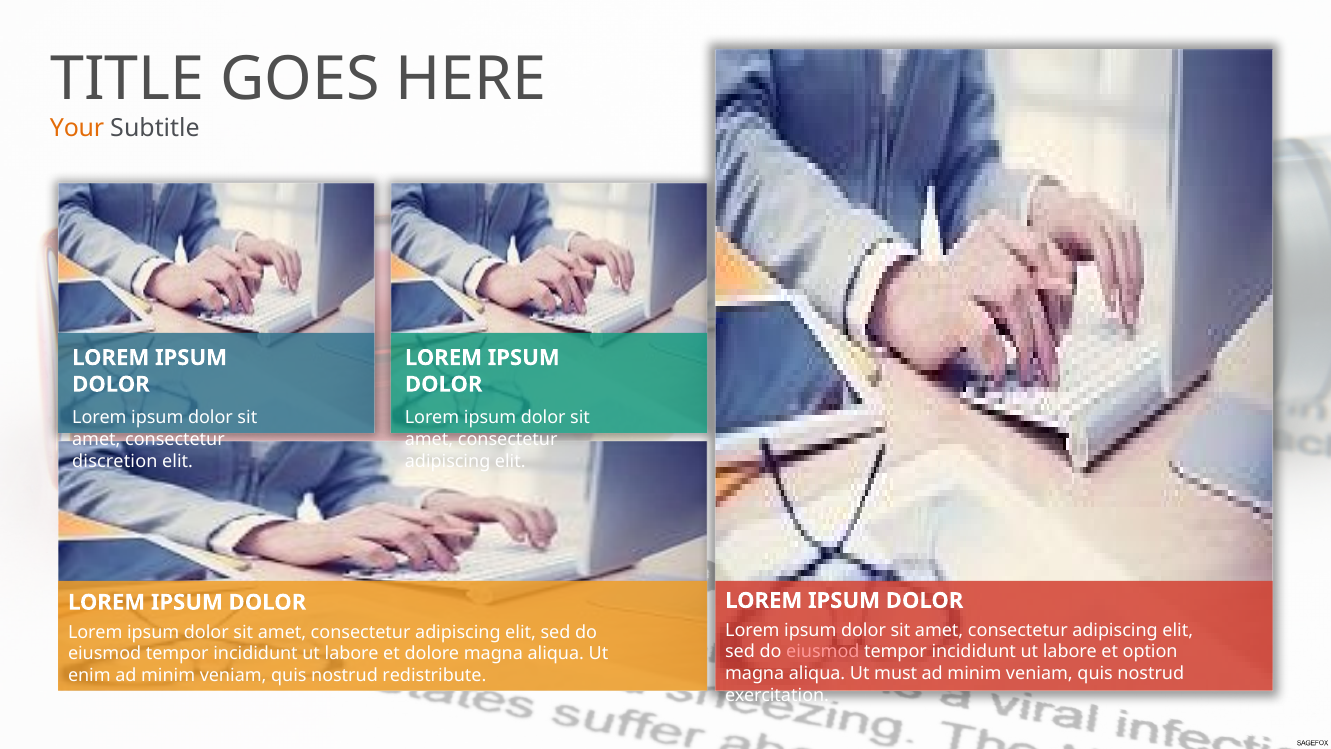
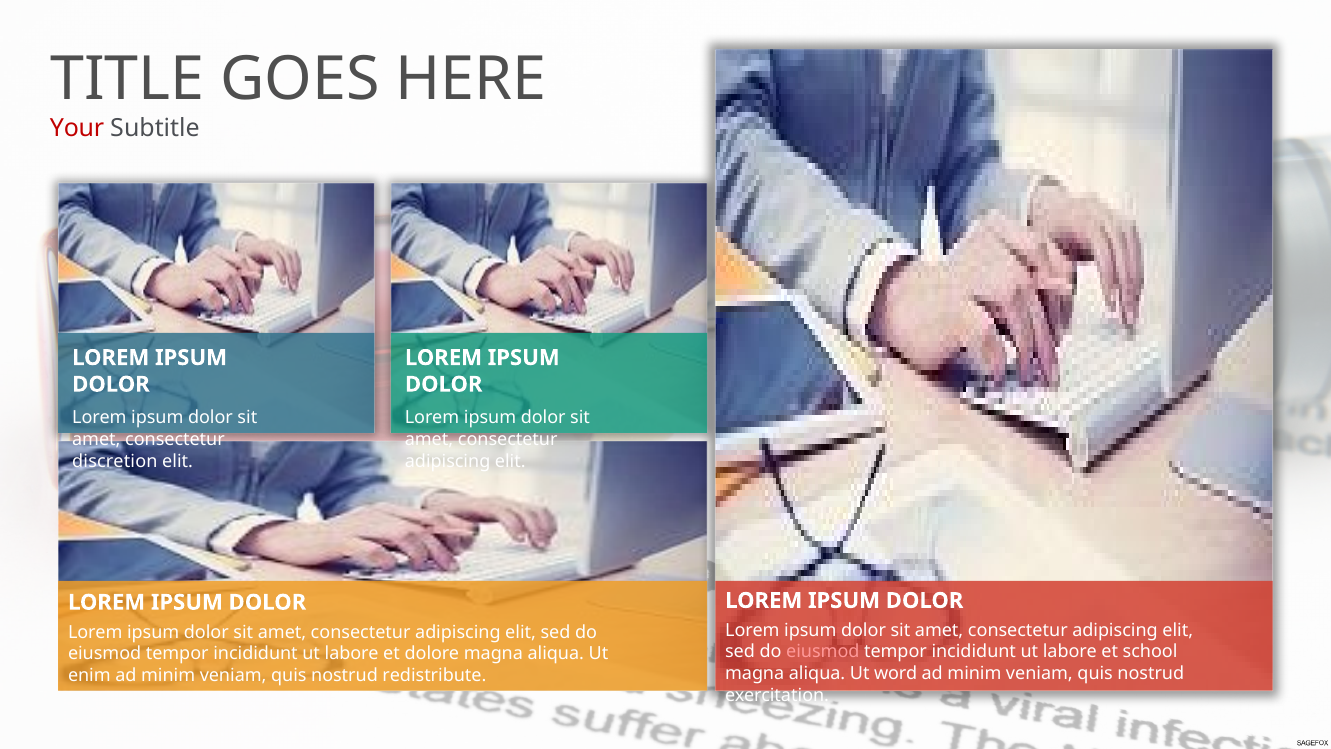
Your colour: orange -> red (77, 128)
option: option -> school (1150, 652)
must: must -> word (896, 673)
